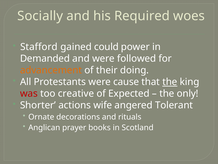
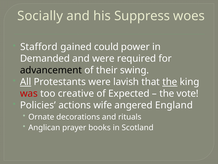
Required: Required -> Suppress (142, 16)
followed: followed -> required (137, 58)
advancement colour: orange -> black (51, 70)
doing: doing -> swing (135, 70)
All underline: none -> present (26, 82)
cause: cause -> lavish (126, 82)
only: only -> vote (188, 93)
Shorter: Shorter -> Policies (38, 105)
Tolerant: Tolerant -> England (174, 105)
